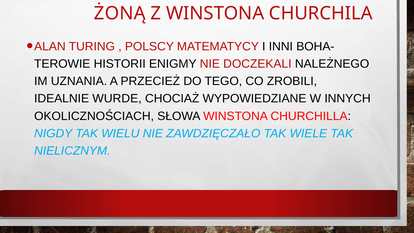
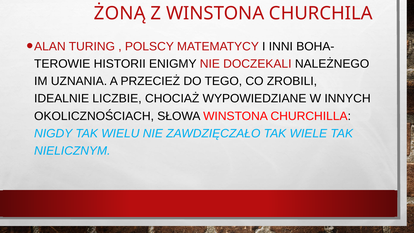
WURDE: WURDE -> LICZBIE (117, 99)
